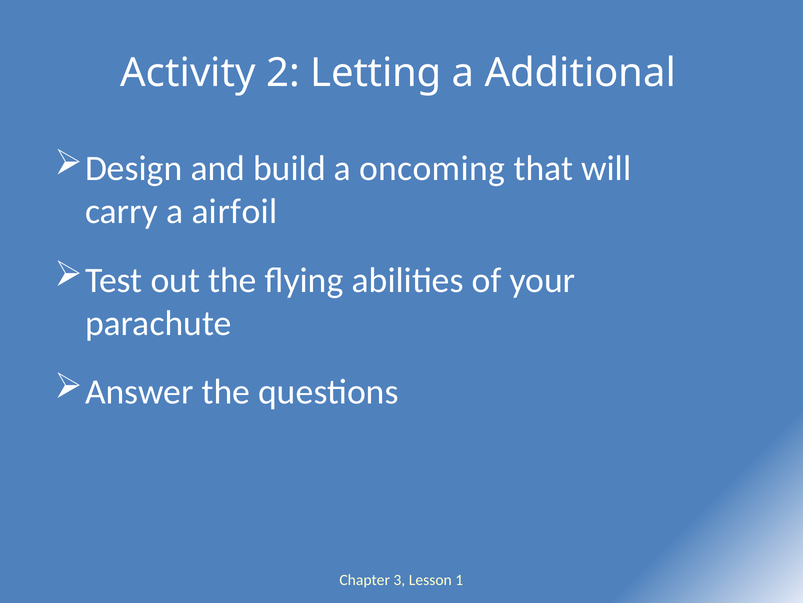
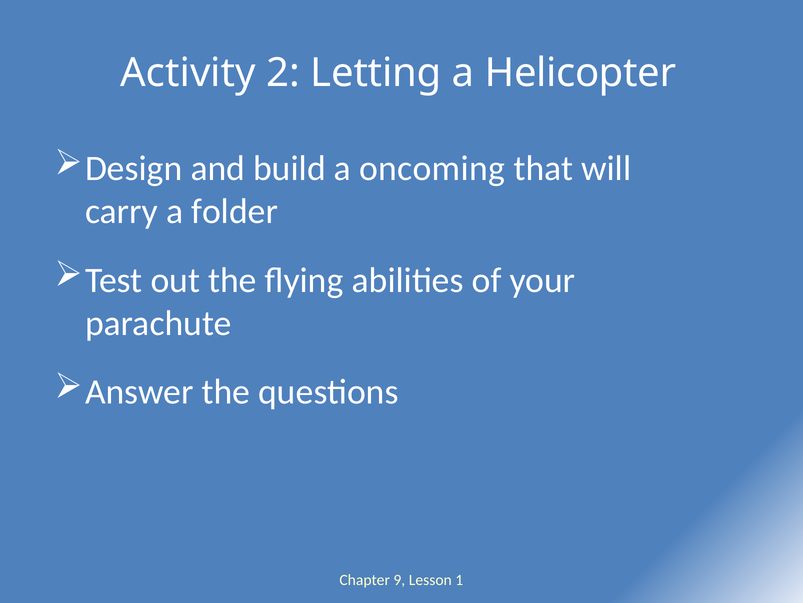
Additional: Additional -> Helicopter (580, 73)
airfoil: airfoil -> folder (235, 211)
3: 3 -> 9 (399, 579)
